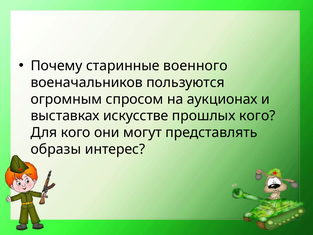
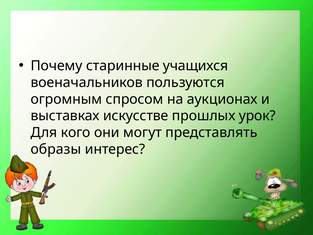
военного: военного -> учащихся (196, 66)
прошлых кого: кого -> урок (257, 116)
